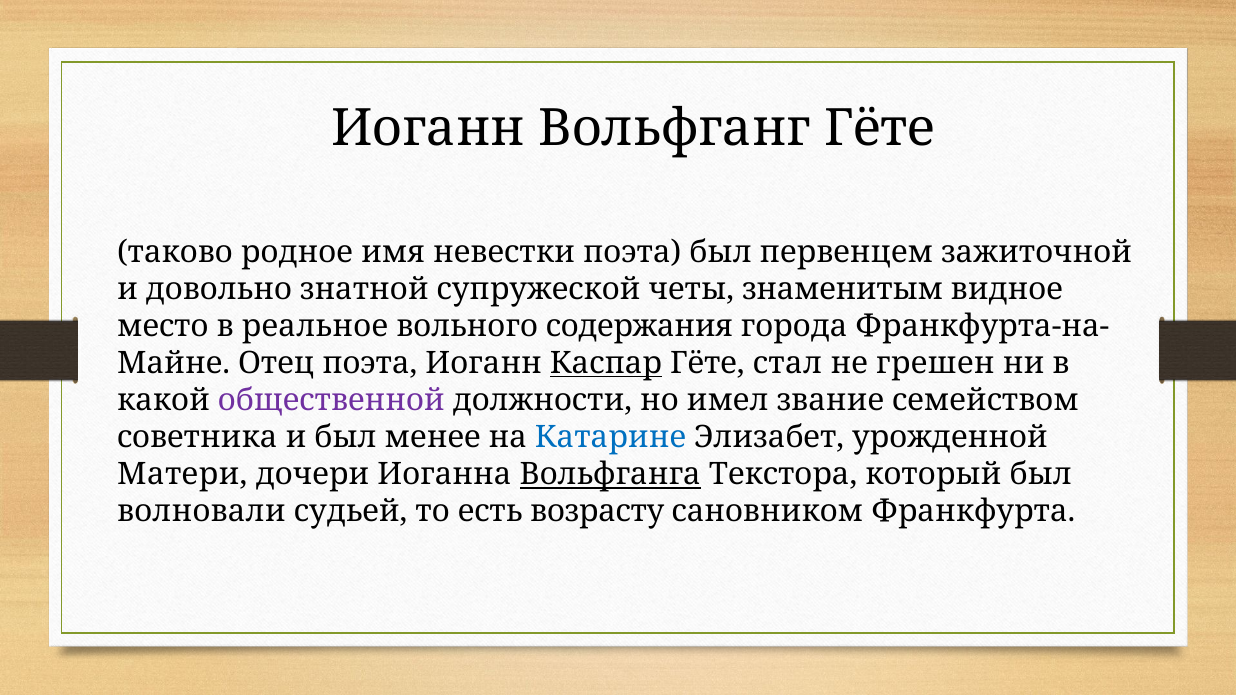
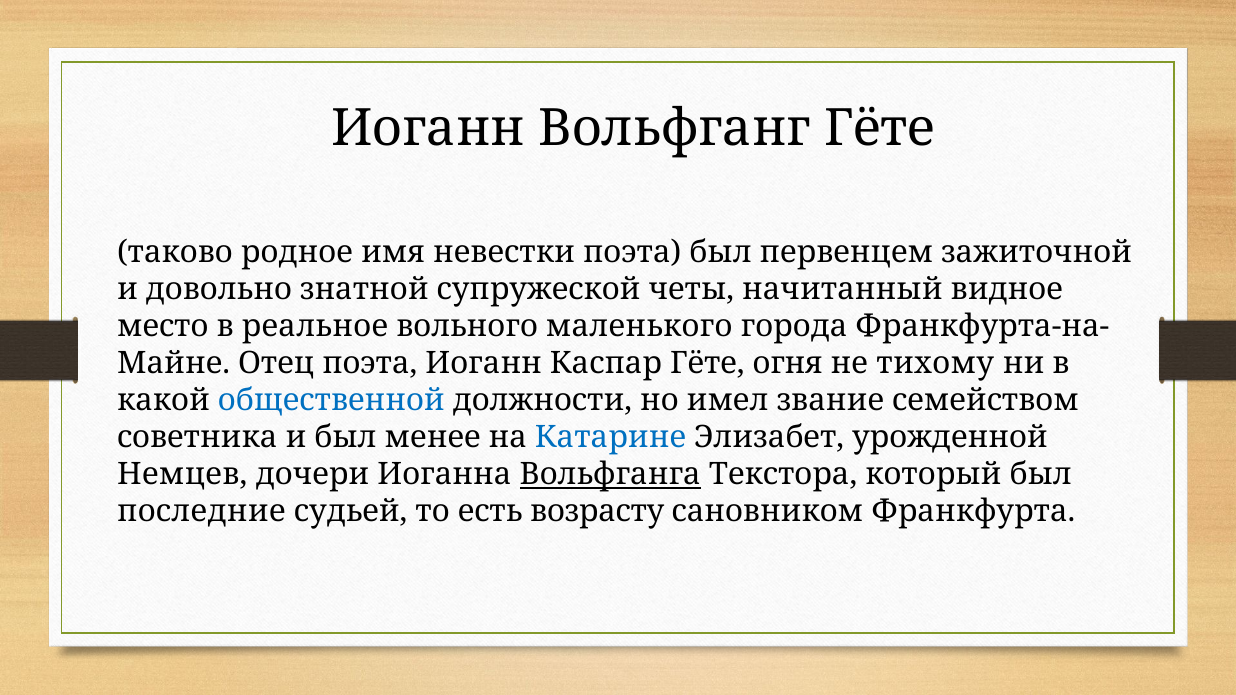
знаменитым: знаменитым -> начитанный (842, 289)
содержания: содержания -> маленького (639, 326)
Каспар underline: present -> none (606, 363)
стал: стал -> огня (788, 363)
грешен: грешен -> тихому (935, 363)
общественной colour: purple -> blue (331, 400)
Матери: Матери -> Немцев (182, 475)
волновали: волновали -> последние (201, 512)
